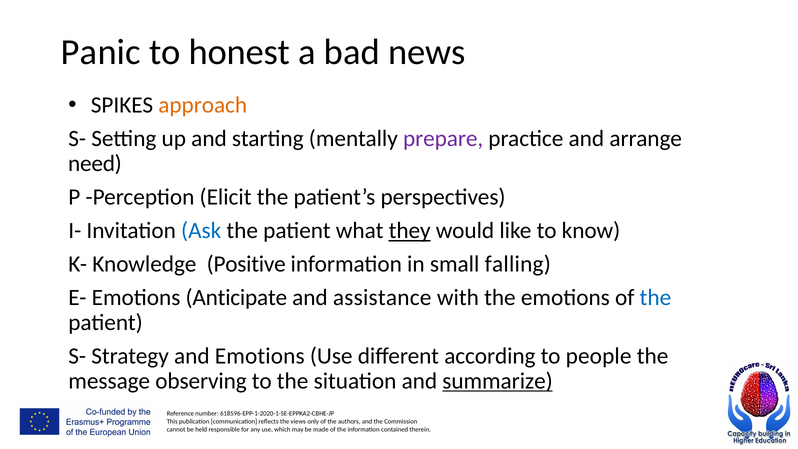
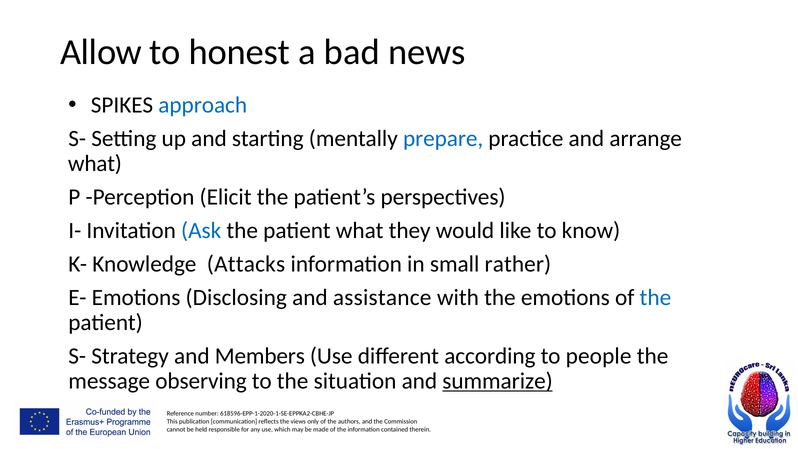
Panic: Panic -> Allow (101, 52)
approach colour: orange -> blue (203, 105)
prepare colour: purple -> blue (443, 139)
need: need -> what (95, 164)
they underline: present -> none (410, 230)
Positive: Positive -> Attacks (246, 264)
falling: falling -> rather (518, 264)
Anticipate: Anticipate -> Disclosing (236, 297)
and Emotions: Emotions -> Members (260, 356)
